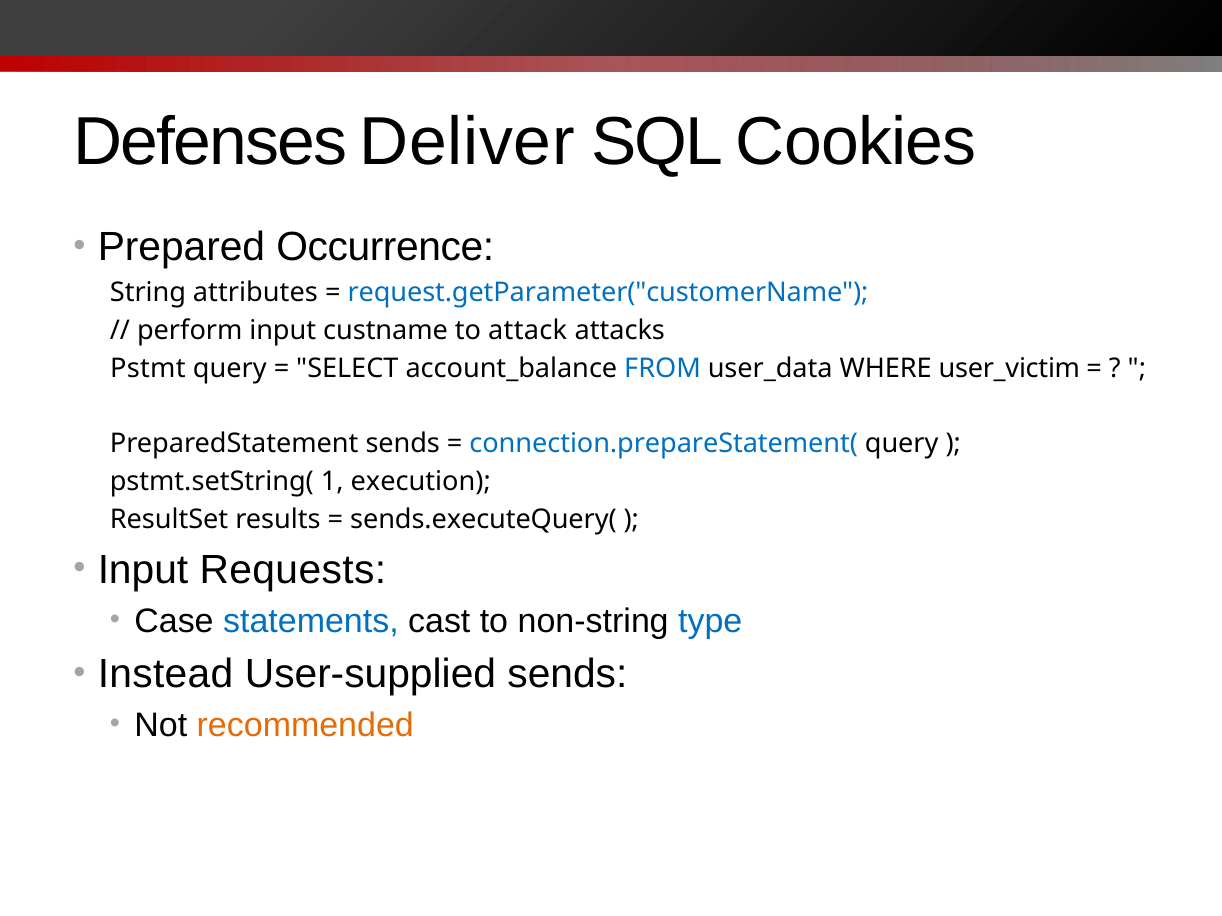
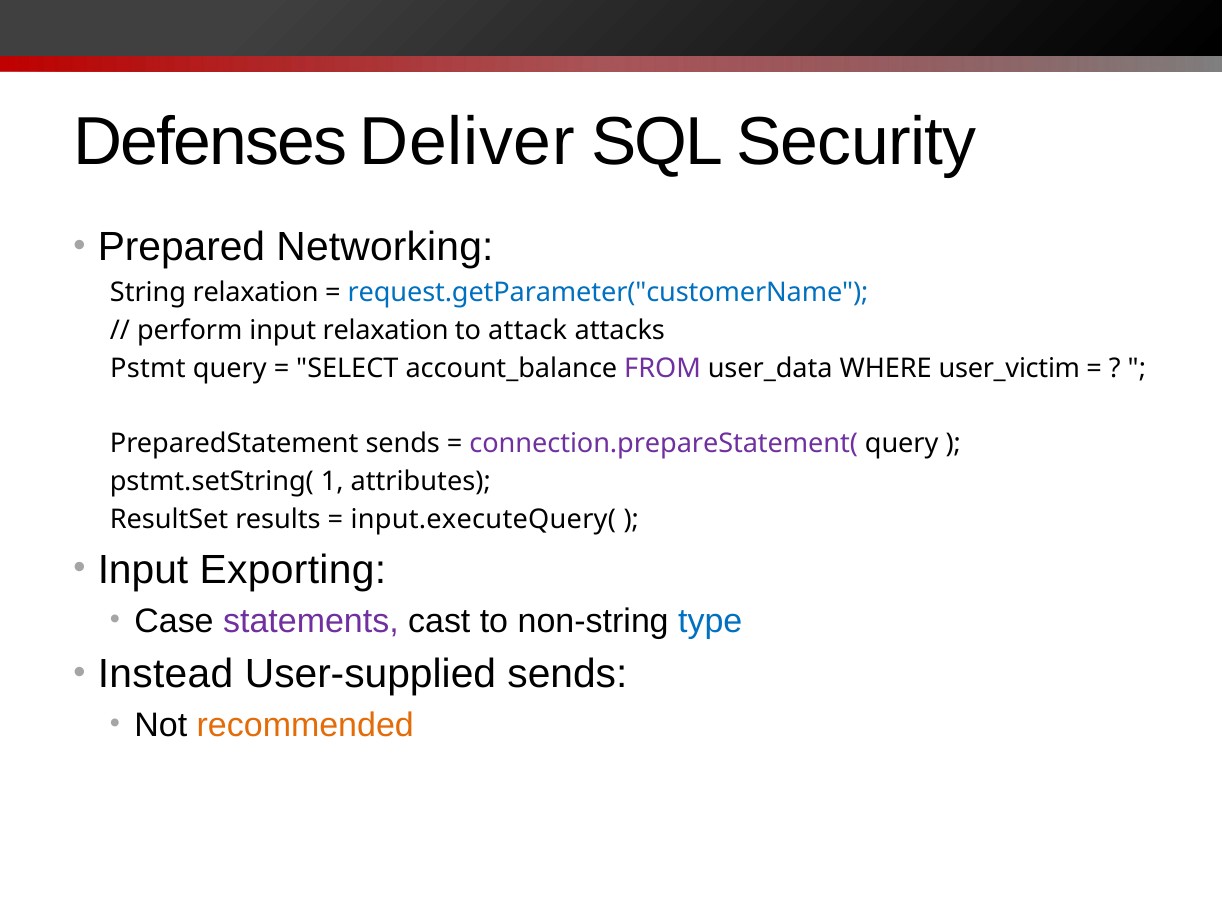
Cookies: Cookies -> Security (856, 142)
Occurrence: Occurrence -> Networking (385, 247)
String attributes: attributes -> relaxation (256, 292)
input custname: custname -> relaxation (386, 330)
FROM colour: blue -> purple (663, 368)
connection.prepareStatement( colour: blue -> purple (664, 444)
execution: execution -> attributes (421, 482)
sends.executeQuery(: sends.executeQuery( -> input.executeQuery( (483, 520)
Requests: Requests -> Exporting (293, 570)
statements colour: blue -> purple (311, 621)
